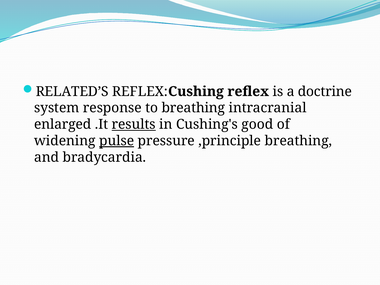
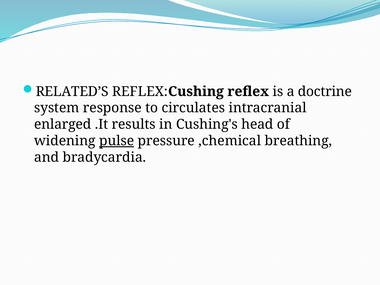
to breathing: breathing -> circulates (193, 108)
results underline: present -> none (134, 124)
good: good -> head (257, 124)
,principle: ,principle -> ,chemical (230, 141)
